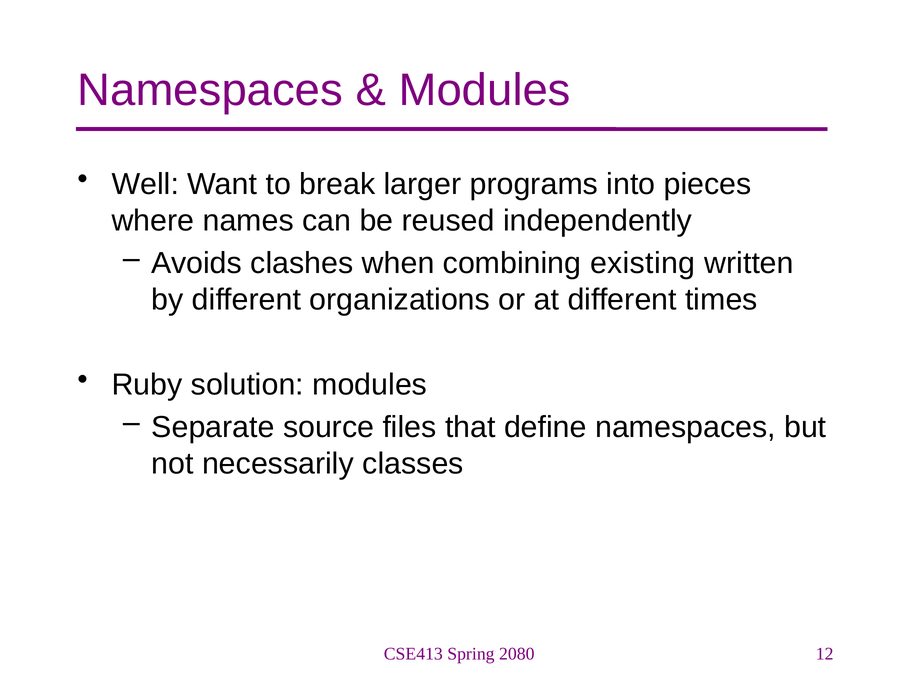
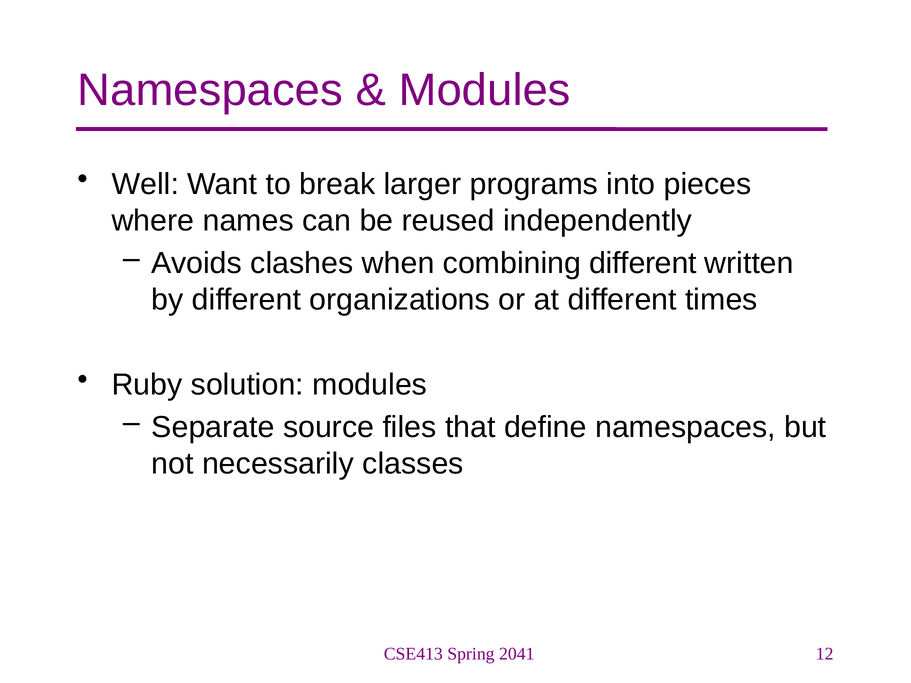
combining existing: existing -> different (643, 263)
2080: 2080 -> 2041 (517, 654)
